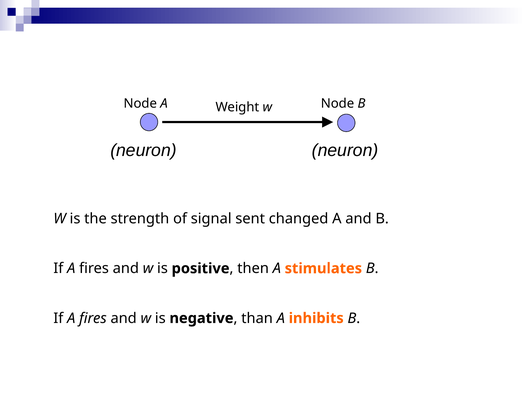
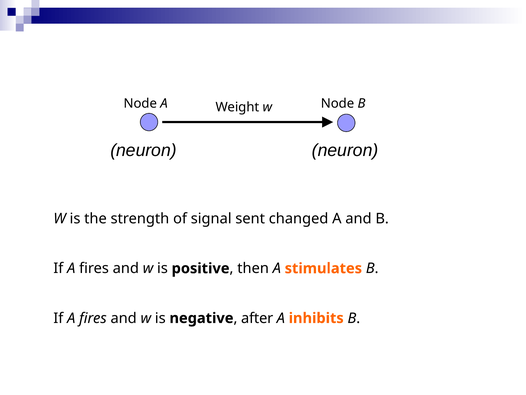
than: than -> after (257, 318)
